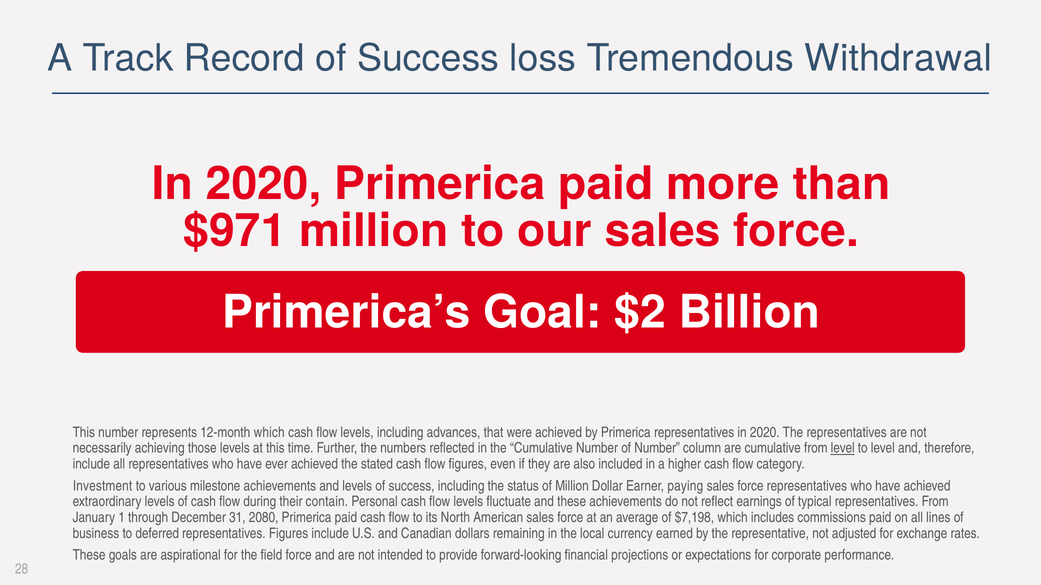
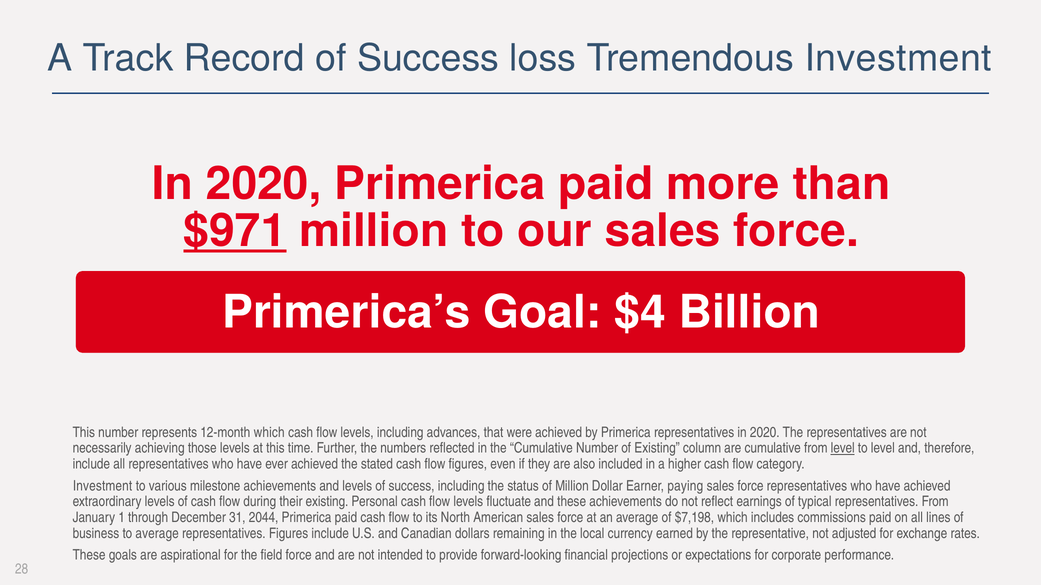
Tremendous Withdrawal: Withdrawal -> Investment (898, 59)
$971 underline: none -> present (235, 231)
$2: $2 -> $4 (640, 313)
of Number: Number -> Existing (657, 449)
their contain: contain -> existing (327, 502)
2080: 2080 -> 2044 (264, 518)
to deferred: deferred -> average (157, 534)
